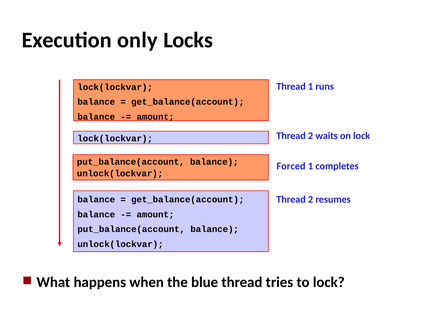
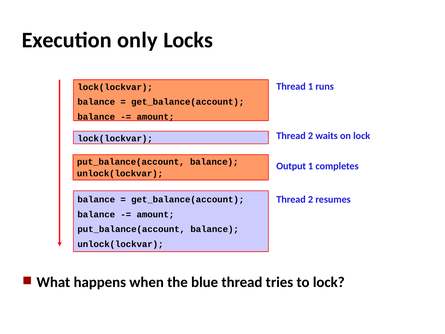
Forced: Forced -> Output (291, 166)
